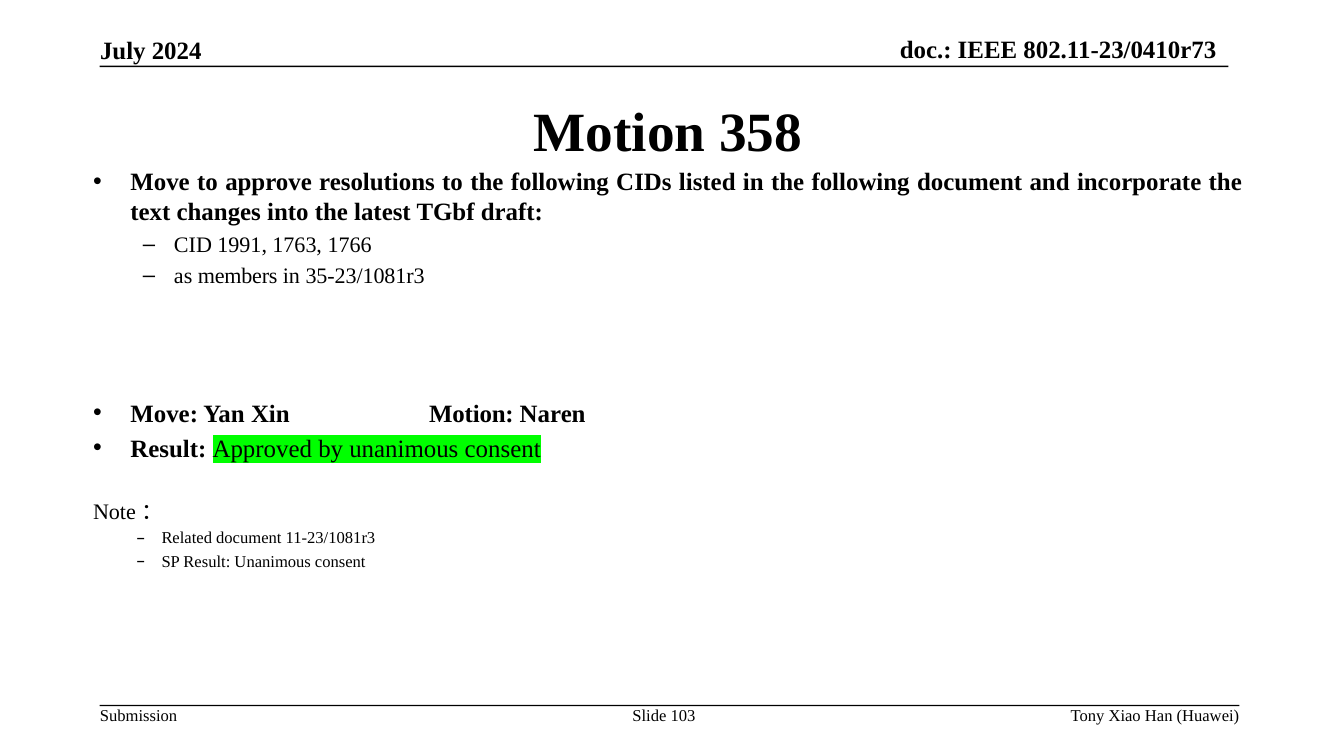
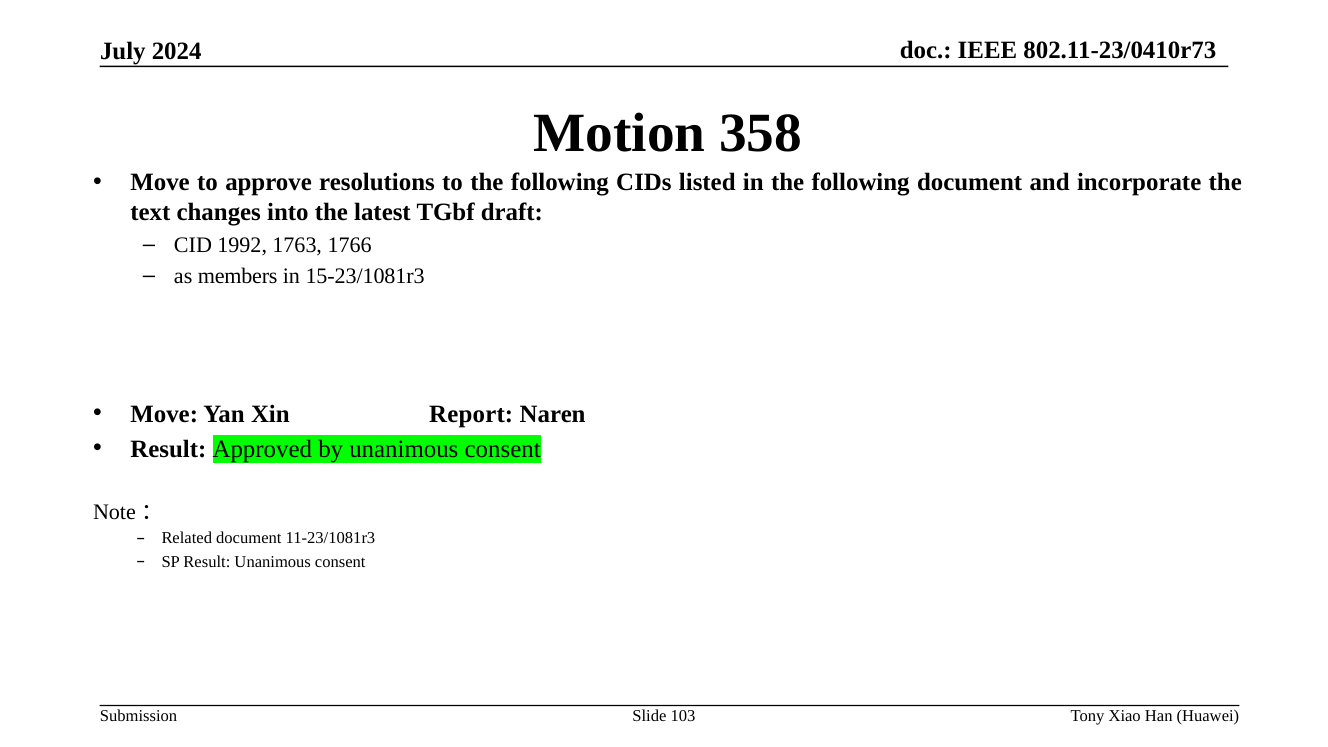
1991: 1991 -> 1992 (242, 245)
35-23/1081r3: 35-23/1081r3 -> 15-23/1081r3 (365, 276)
Xin Motion: Motion -> Report (471, 414)
